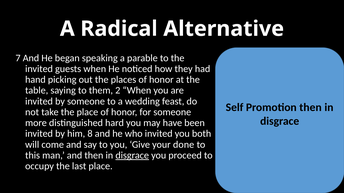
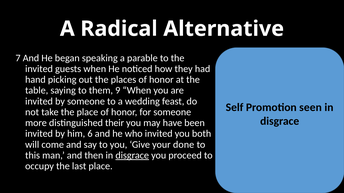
2: 2 -> 9 (118, 91)
Promotion then: then -> seen (311, 108)
hard: hard -> their (115, 123)
8: 8 -> 6 (90, 134)
